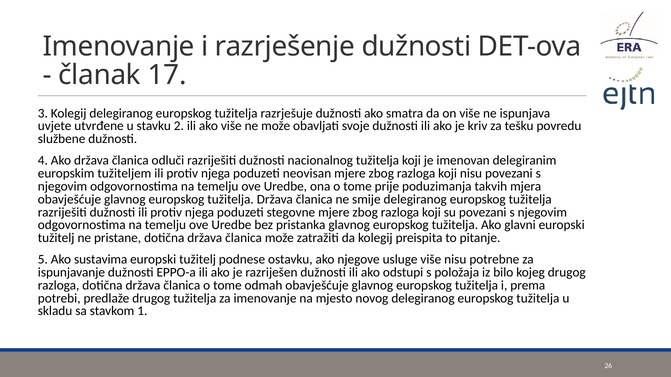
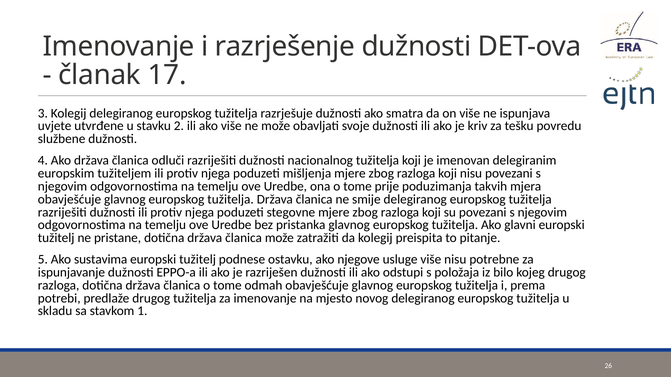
neovisan: neovisan -> mišljenja (307, 174)
